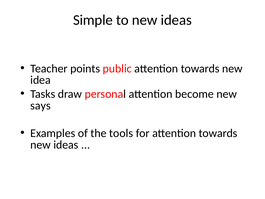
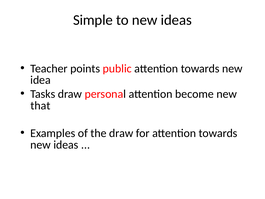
says: says -> that (40, 105)
the tools: tools -> draw (121, 133)
